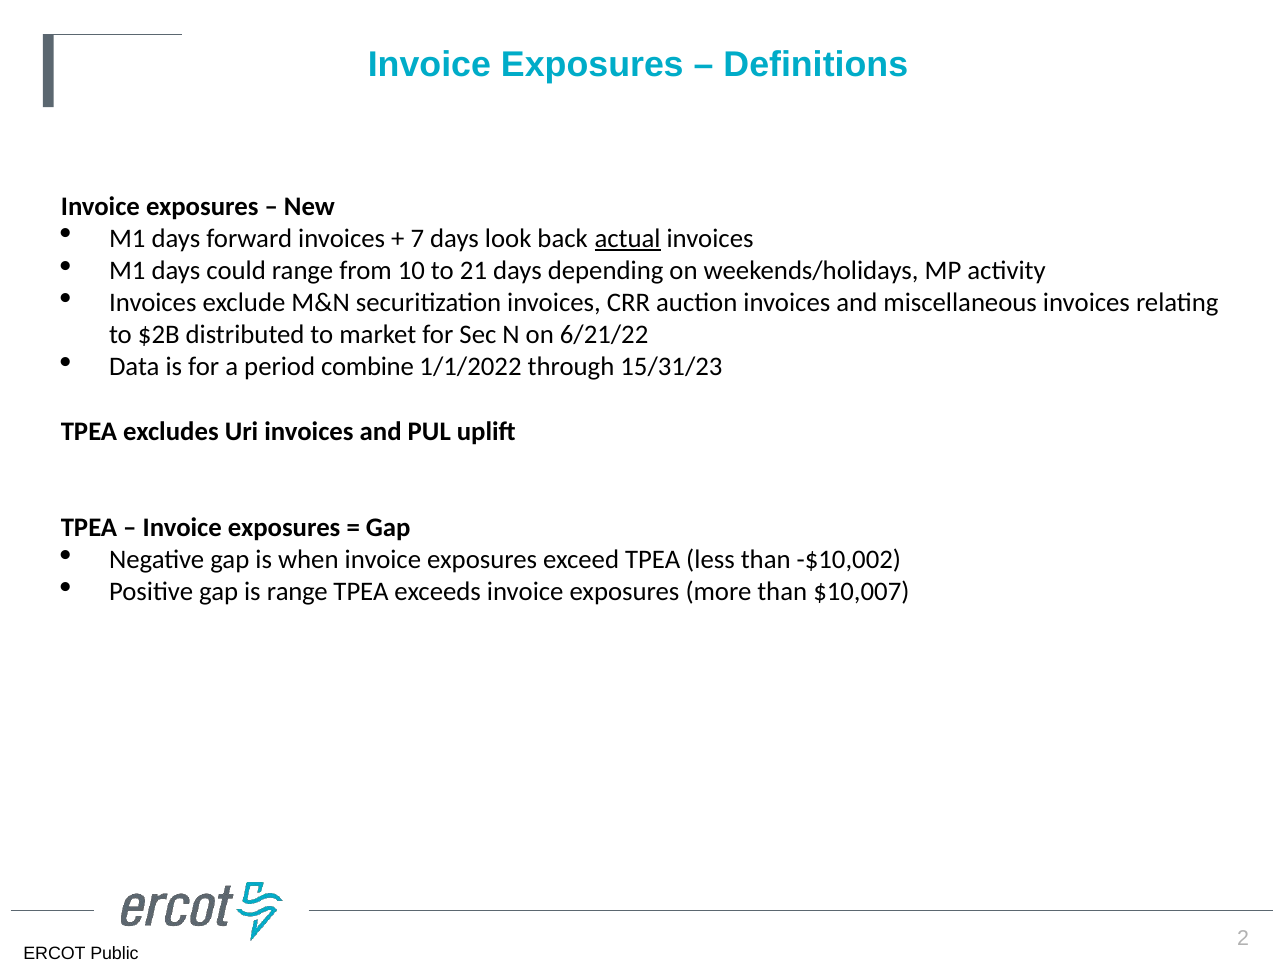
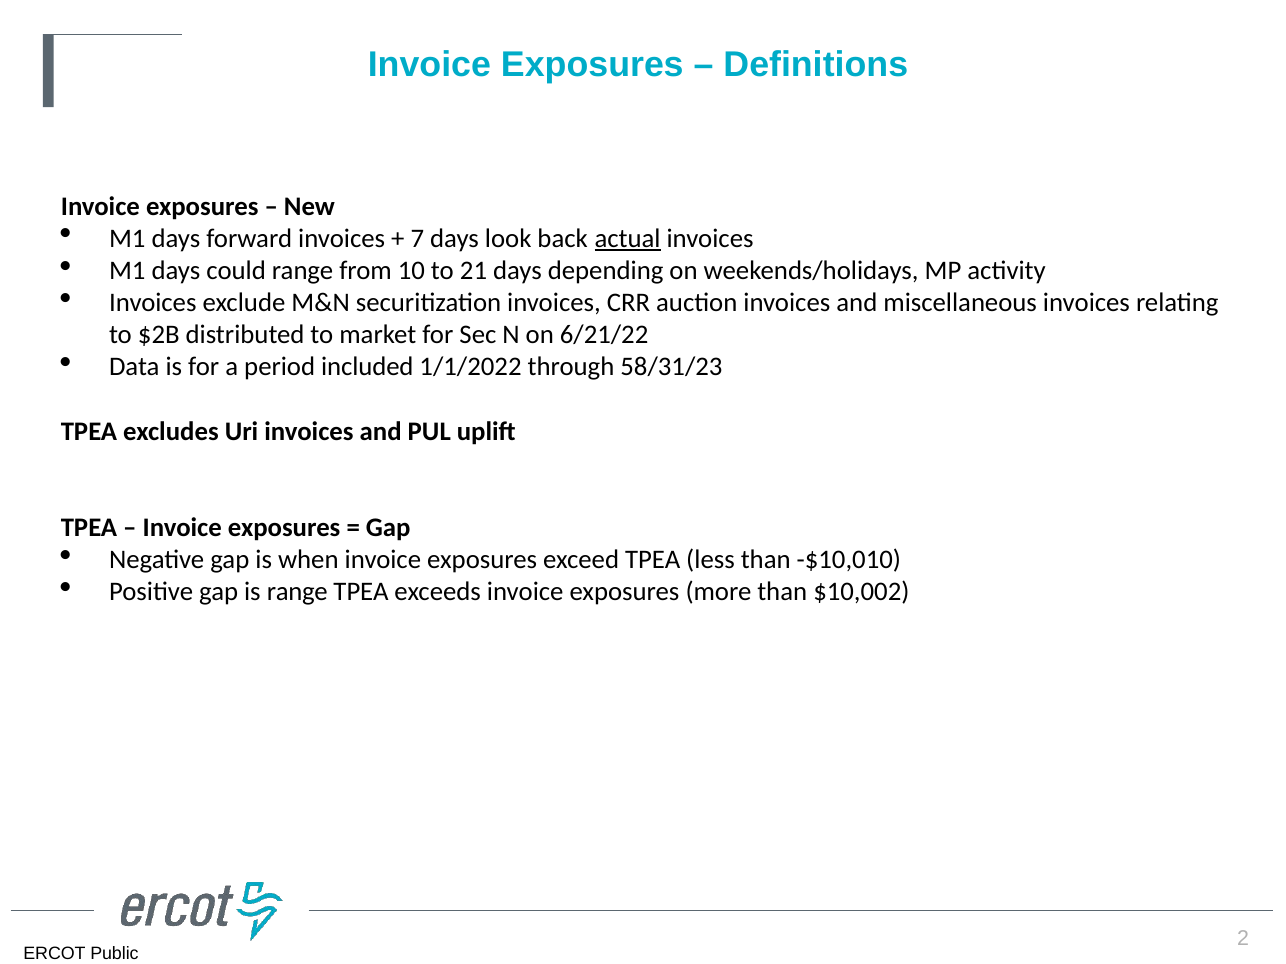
combine: combine -> included (367, 367)
15/31/23: 15/31/23 -> 58/31/23 (671, 367)
-$10,002: -$10,002 -> -$10,010 (849, 560)
$10,007: $10,007 -> $10,002 (861, 592)
